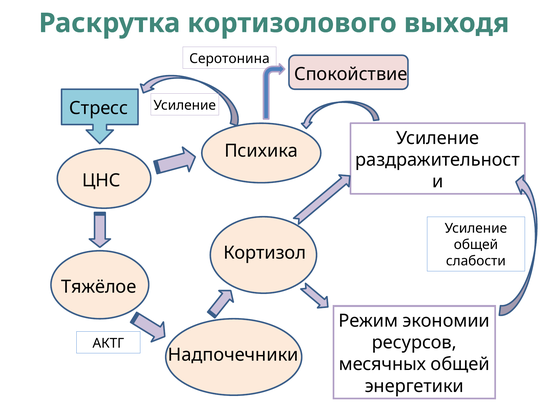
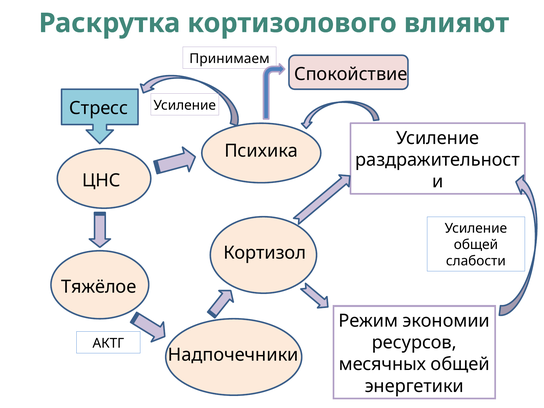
выходя: выходя -> влияют (457, 23)
Серотонина: Серотонина -> Принимаем (229, 59)
